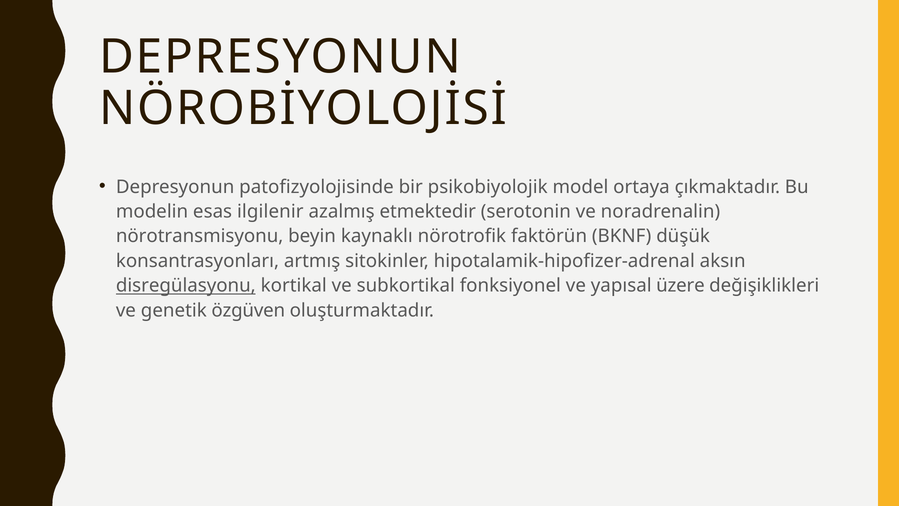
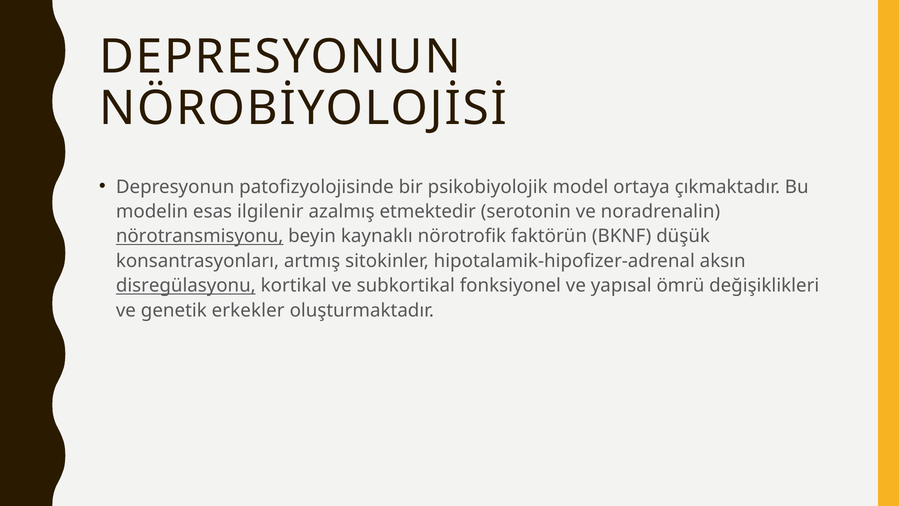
nörotransmisyonu underline: none -> present (200, 236)
üzere: üzere -> ömrü (680, 286)
özgüven: özgüven -> erkekler (248, 310)
